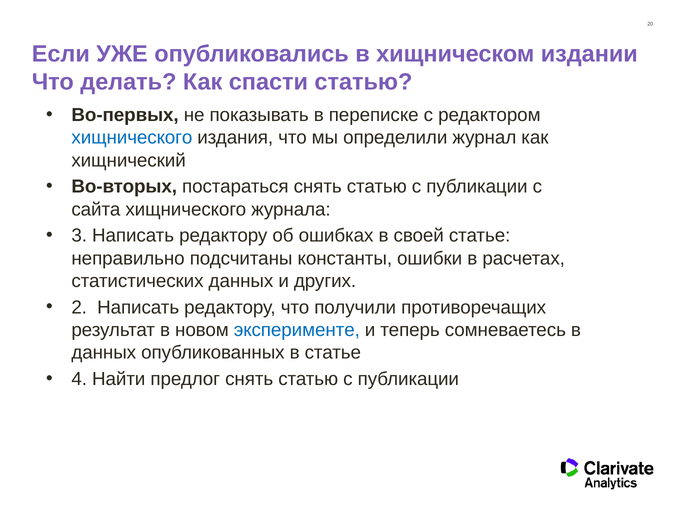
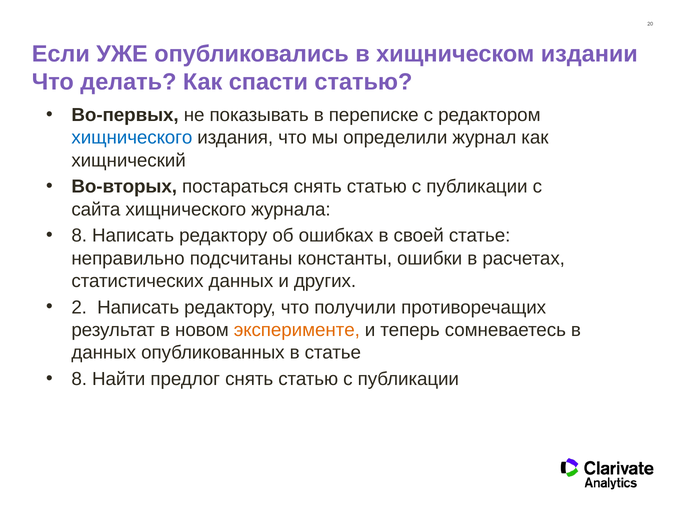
3: 3 -> 8 (79, 236)
эксперименте colour: blue -> orange (297, 330)
4: 4 -> 8 (79, 379)
